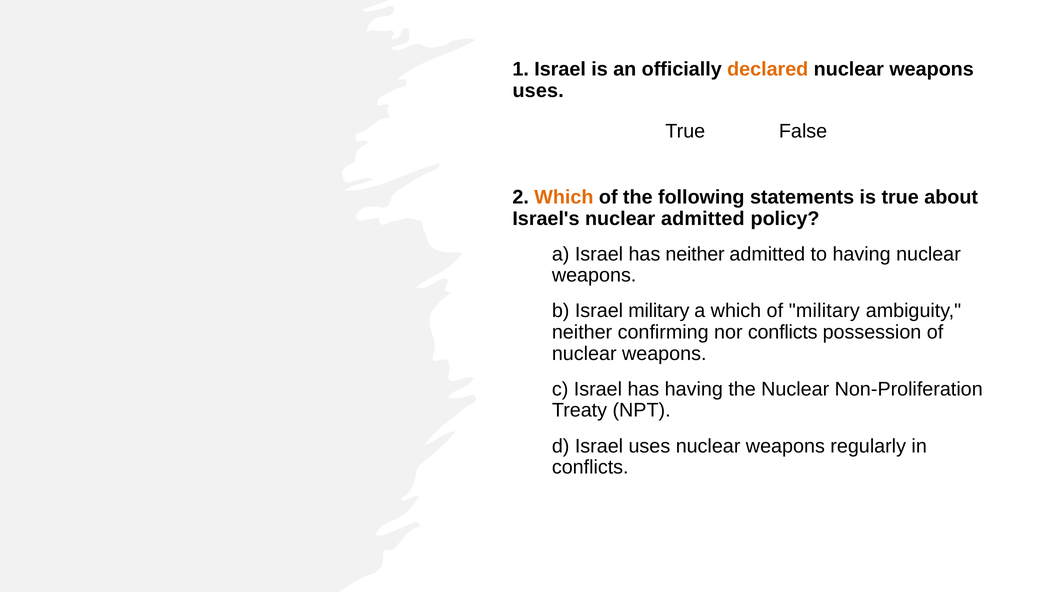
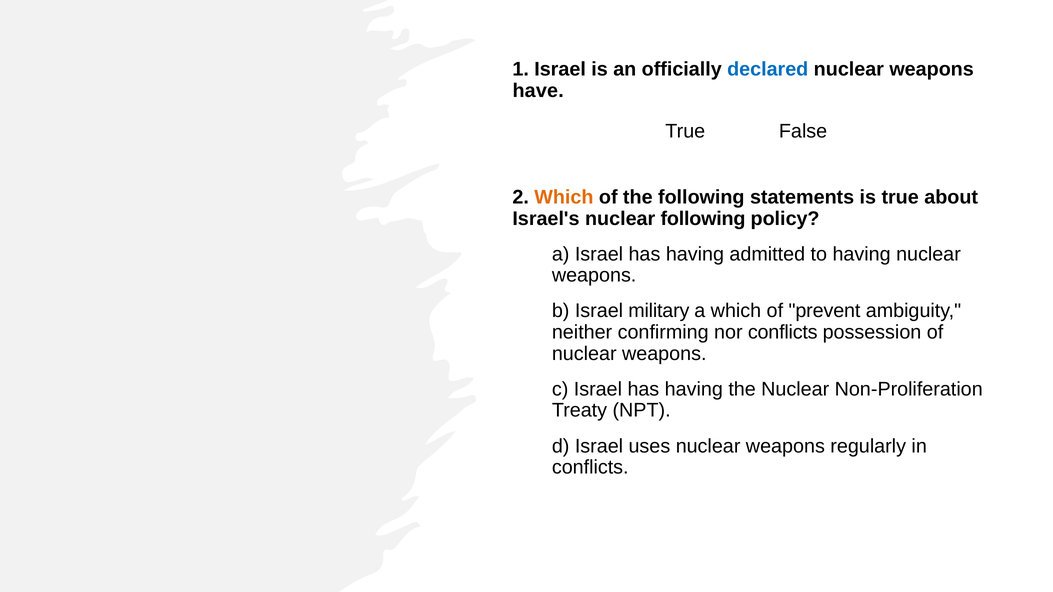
declared colour: orange -> blue (768, 69)
uses: uses -> have (538, 91)
nuclear admitted: admitted -> following (703, 219)
a Israel has neither: neither -> having (695, 254)
of military: military -> prevent (824, 311)
